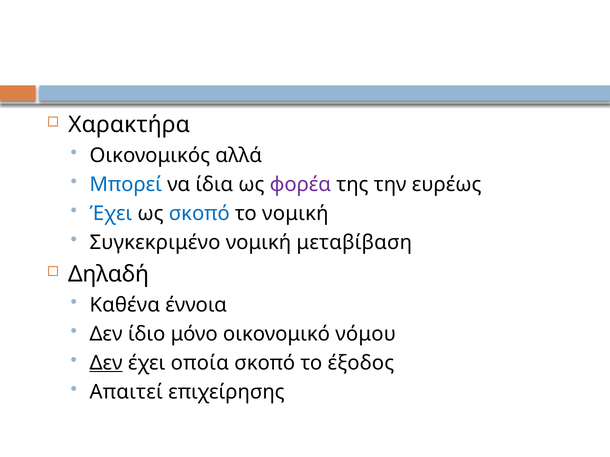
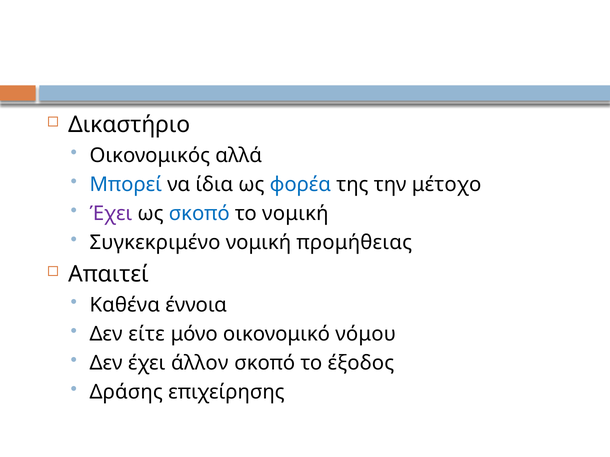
Χαρακτήρα: Χαρακτήρα -> Δικαστήριο (129, 125)
φορέα colour: purple -> blue (300, 185)
ευρέως: ευρέως -> μέτοχο (447, 185)
Έχει colour: blue -> purple (111, 214)
μεταβίβαση: μεταβίβαση -> προμήθειας (354, 243)
Δηλαδή: Δηλαδή -> Απαιτεί (108, 275)
ίδιο: ίδιο -> είτε (147, 334)
Δεν underline: present -> none (106, 363)
οποία: οποία -> άλλον (200, 363)
Απαιτεί: Απαιτεί -> Δράσης (126, 392)
